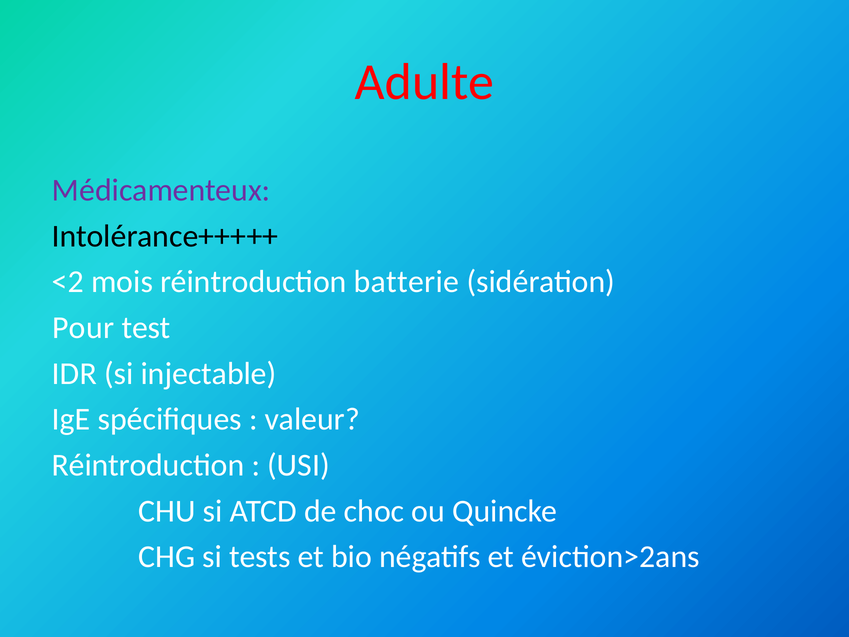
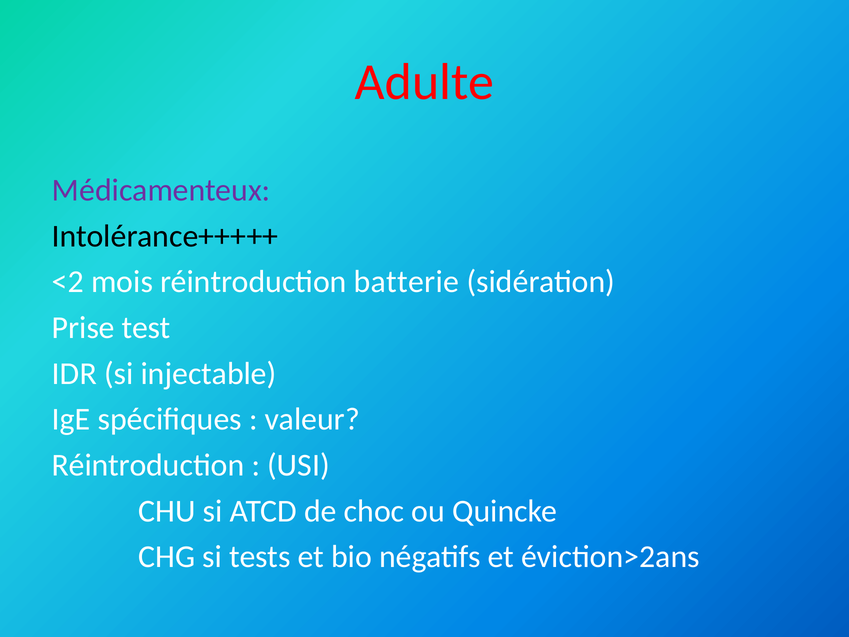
Pour: Pour -> Prise (83, 328)
